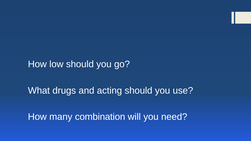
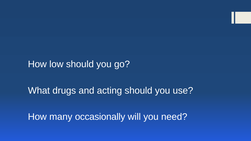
combination: combination -> occasionally (100, 117)
